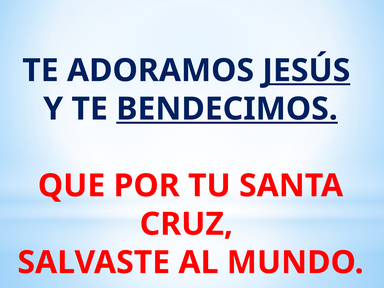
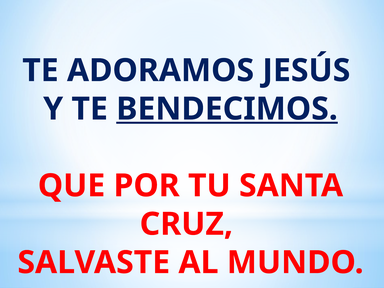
JESÚS underline: present -> none (306, 71)
